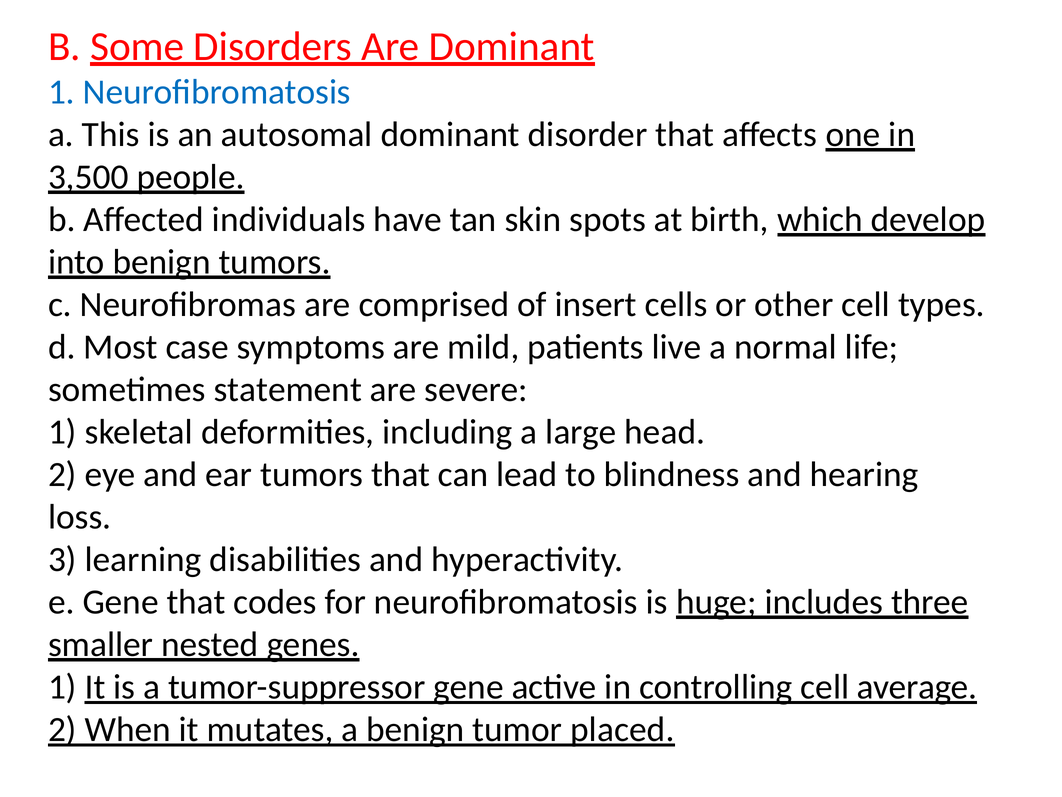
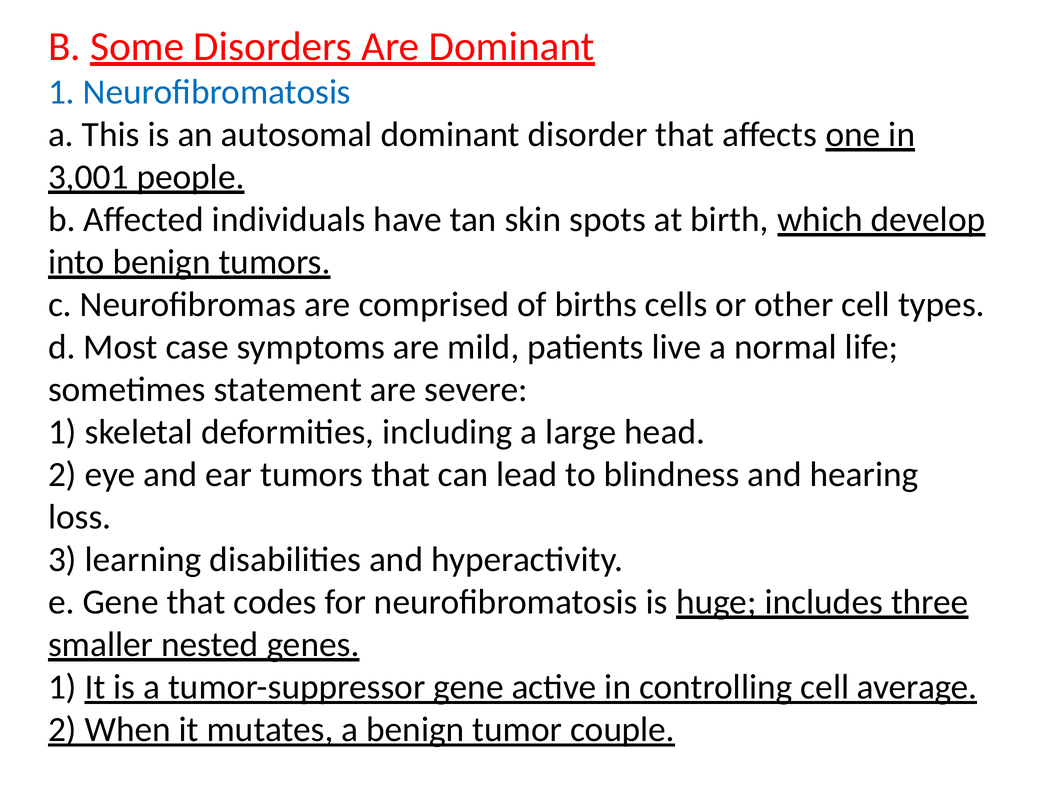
3,500: 3,500 -> 3,001 (88, 177)
insert: insert -> births (596, 304)
placed: placed -> couple (622, 729)
